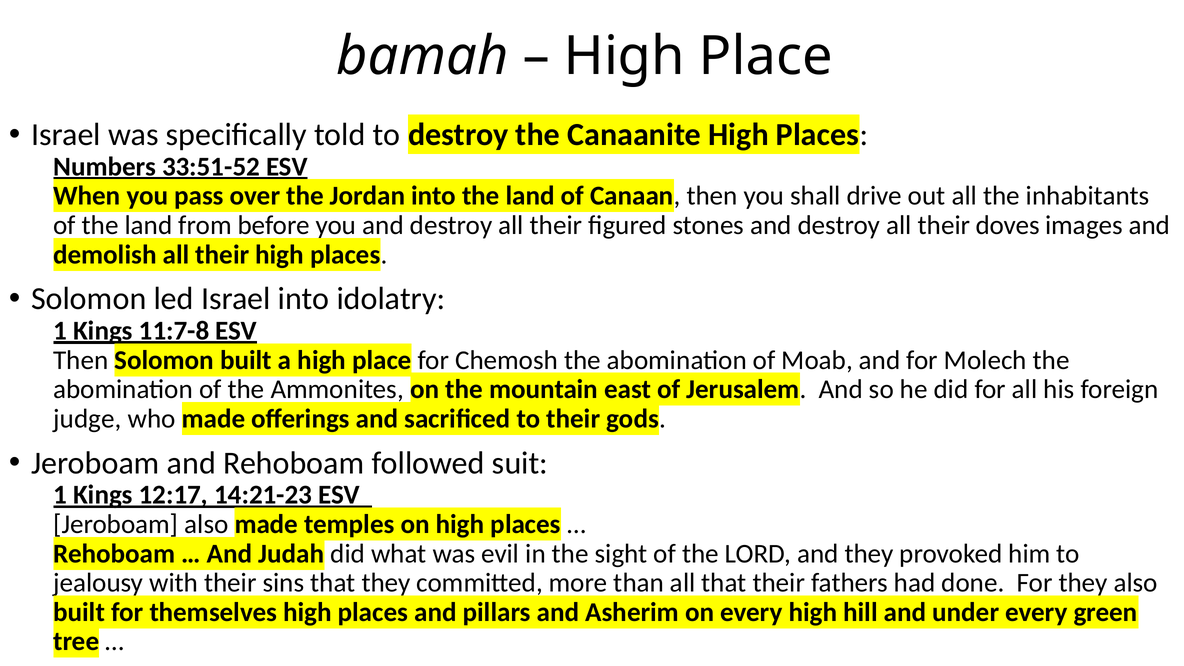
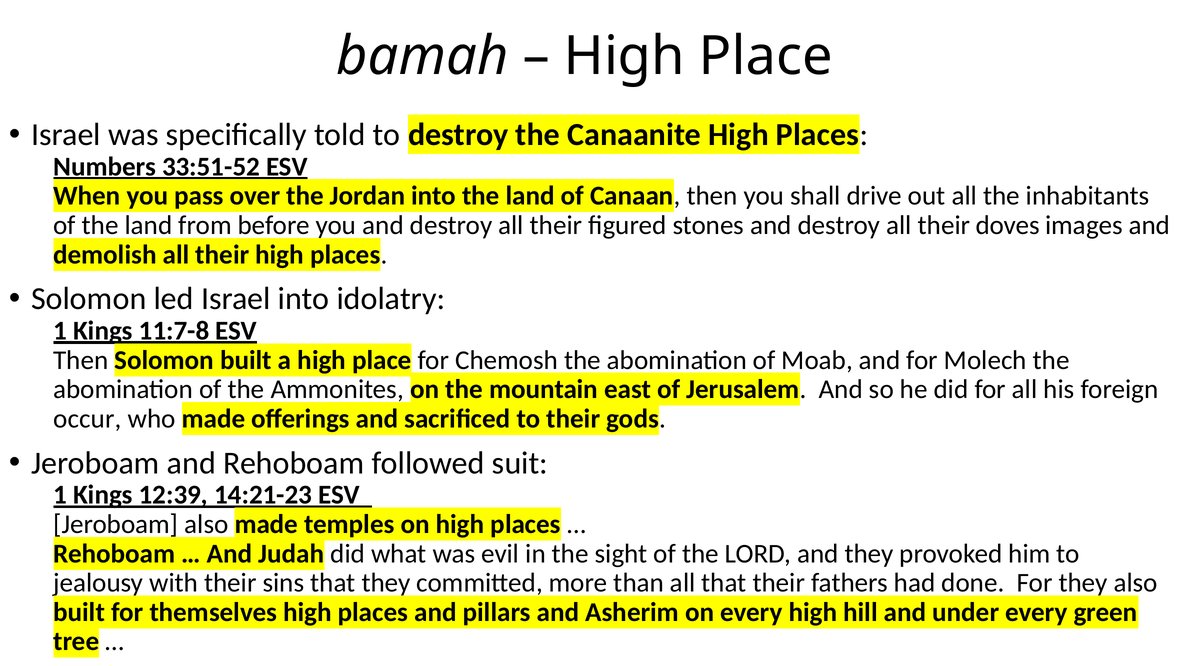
judge: judge -> occur (87, 419)
12:17: 12:17 -> 12:39 (173, 495)
